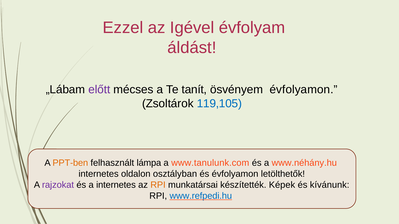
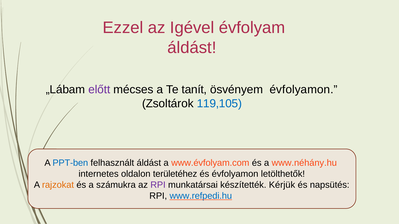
PPT-ben colour: orange -> blue (70, 163)
felhasznált lámpa: lámpa -> áldást (149, 163)
www.tanulunk.com: www.tanulunk.com -> www.évfolyam.com (210, 163)
osztályban: osztályban -> területéhez (175, 174)
rajzokat colour: purple -> orange (58, 185)
a internetes: internetes -> számukra (116, 185)
RPI colour: orange -> purple (158, 185)
Képek: Képek -> Kérjük (282, 185)
kívánunk: kívánunk -> napsütés (330, 185)
